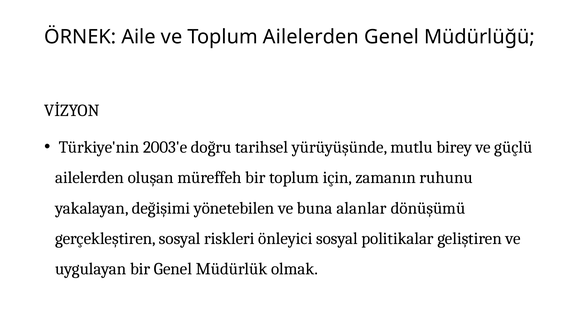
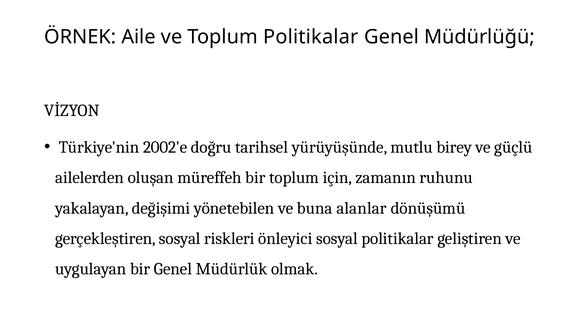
Toplum Ailelerden: Ailelerden -> Politikalar (311, 37)
2003'e: 2003'e -> 2002'e (165, 147)
